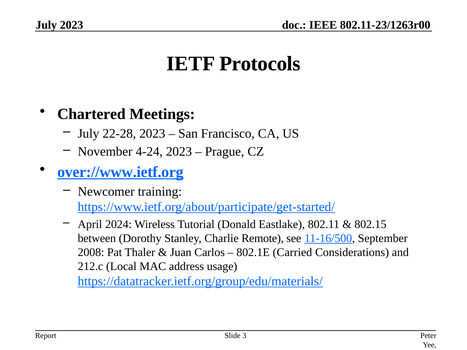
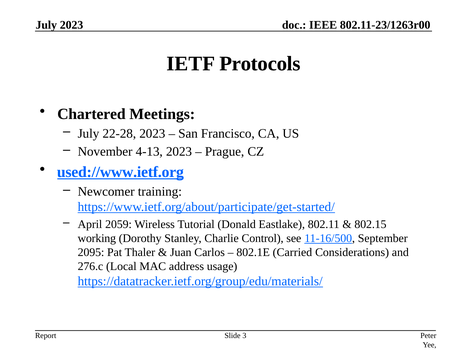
4-24: 4-24 -> 4-13 (149, 152)
over://www.ietf.org: over://www.ietf.org -> used://www.ietf.org (120, 172)
2024: 2024 -> 2059 (118, 224)
between: between -> working (97, 238)
Remote: Remote -> Control (263, 238)
2008: 2008 -> 2095 (91, 253)
212.c: 212.c -> 276.c (90, 267)
